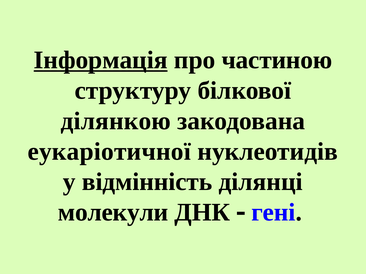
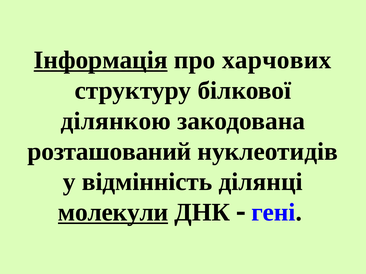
частиною: частиною -> харчових (277, 60)
еукаріотичної: еукаріотичної -> розташований (109, 152)
молекули underline: none -> present (113, 213)
